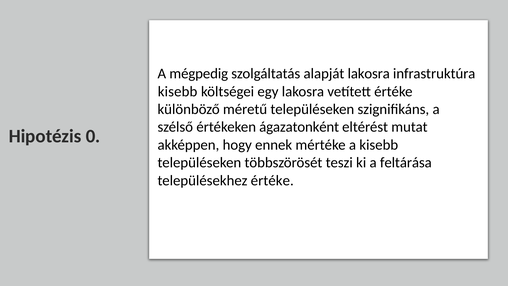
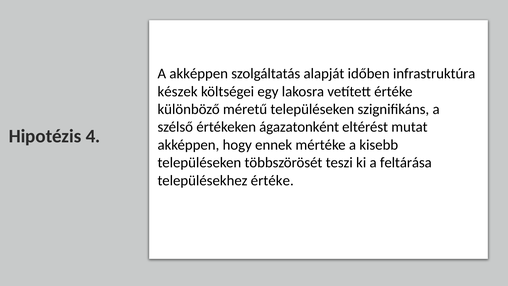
A mégpedig: mégpedig -> akképpen (199, 74)
alapját lakosra: lakosra -> időben (369, 74)
kisebb: kisebb -> készek (178, 91)
0: 0 -> 4 (93, 136)
